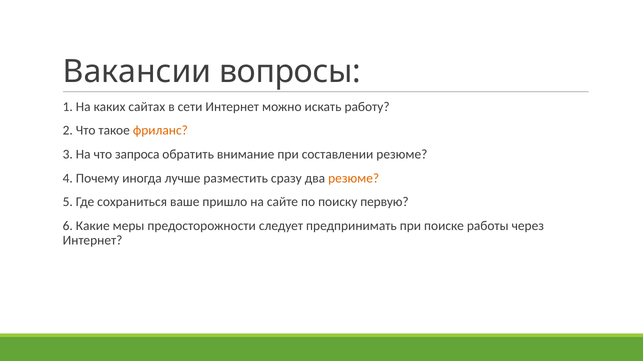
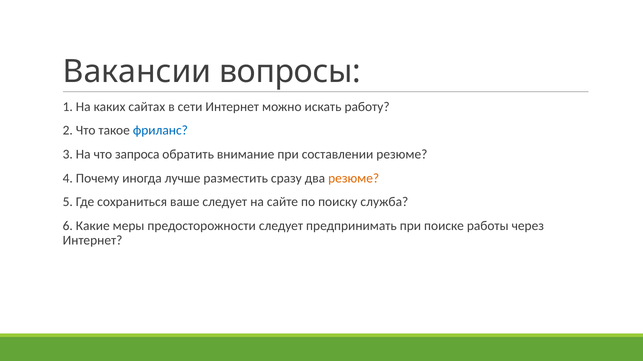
фриланс colour: orange -> blue (160, 131)
ваше пришло: пришло -> следует (225, 202)
первую: первую -> служба (384, 202)
